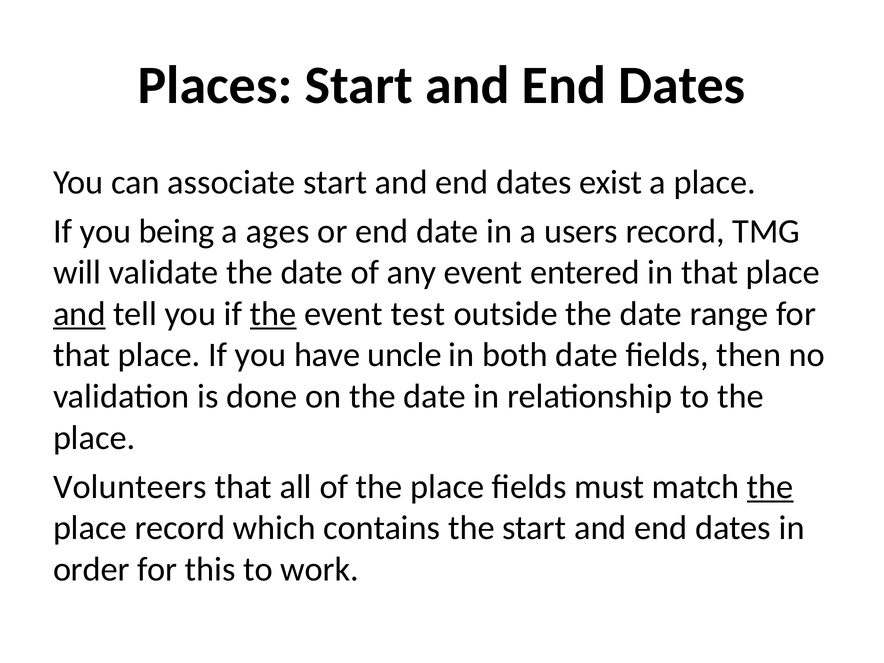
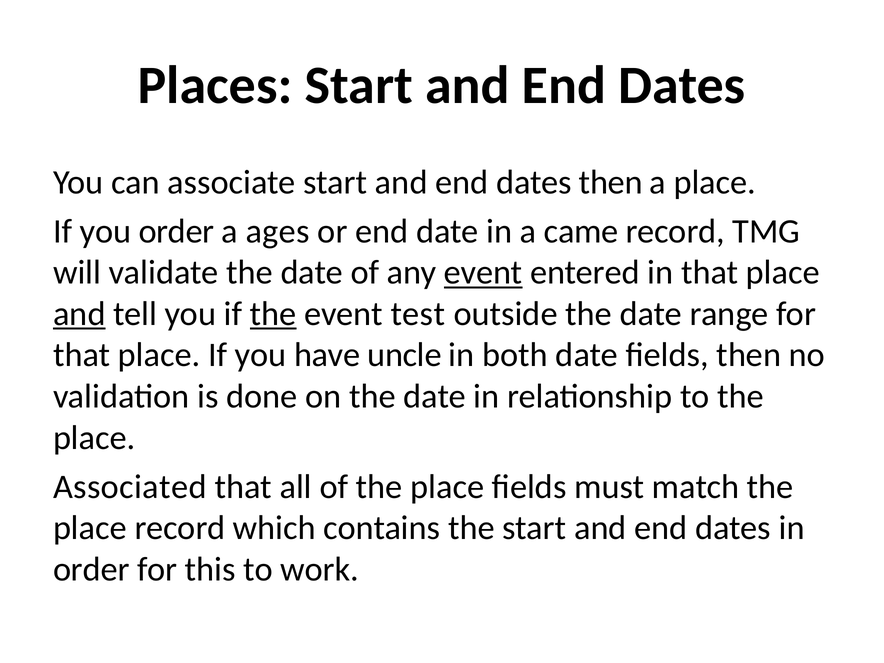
dates exist: exist -> then (611, 182)
you being: being -> order (176, 231)
users: users -> came (581, 231)
event underline: none -> present (483, 273)
Volunteers: Volunteers -> Associated (130, 487)
the underline: present -> none (770, 487)
